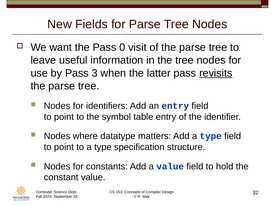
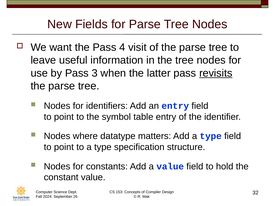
0: 0 -> 4 (122, 47)
